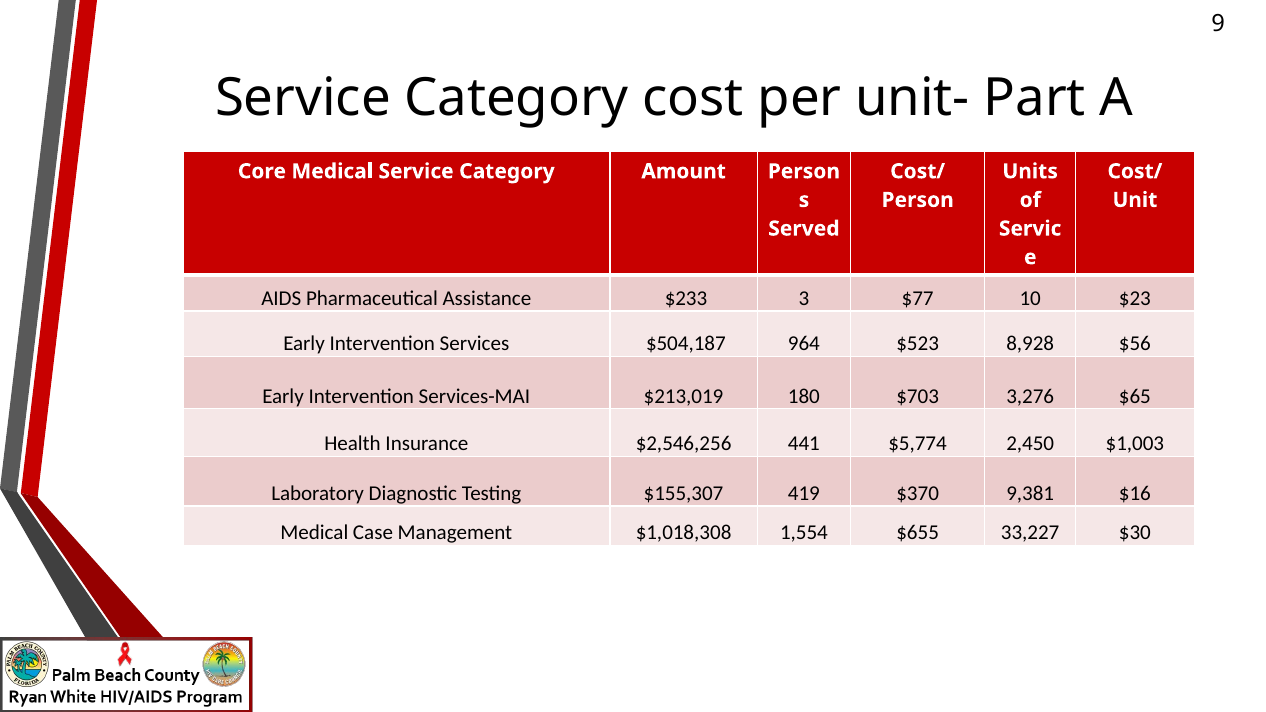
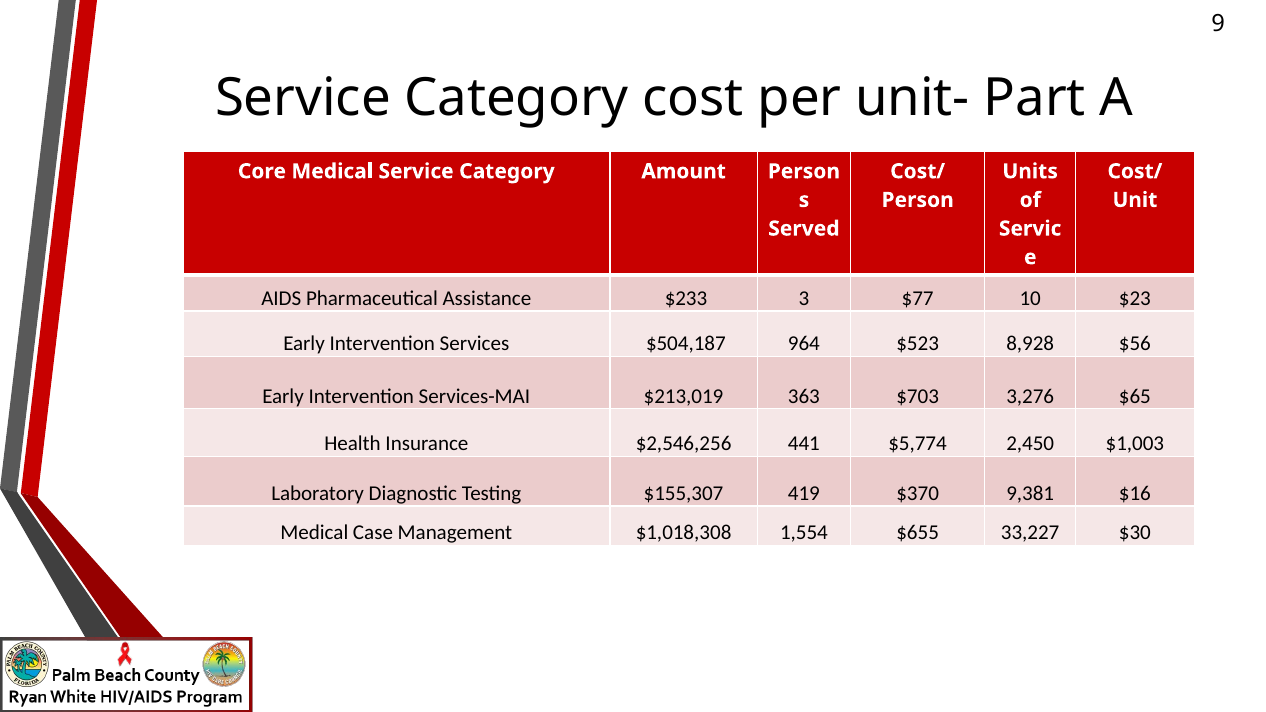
180: 180 -> 363 (804, 396)
